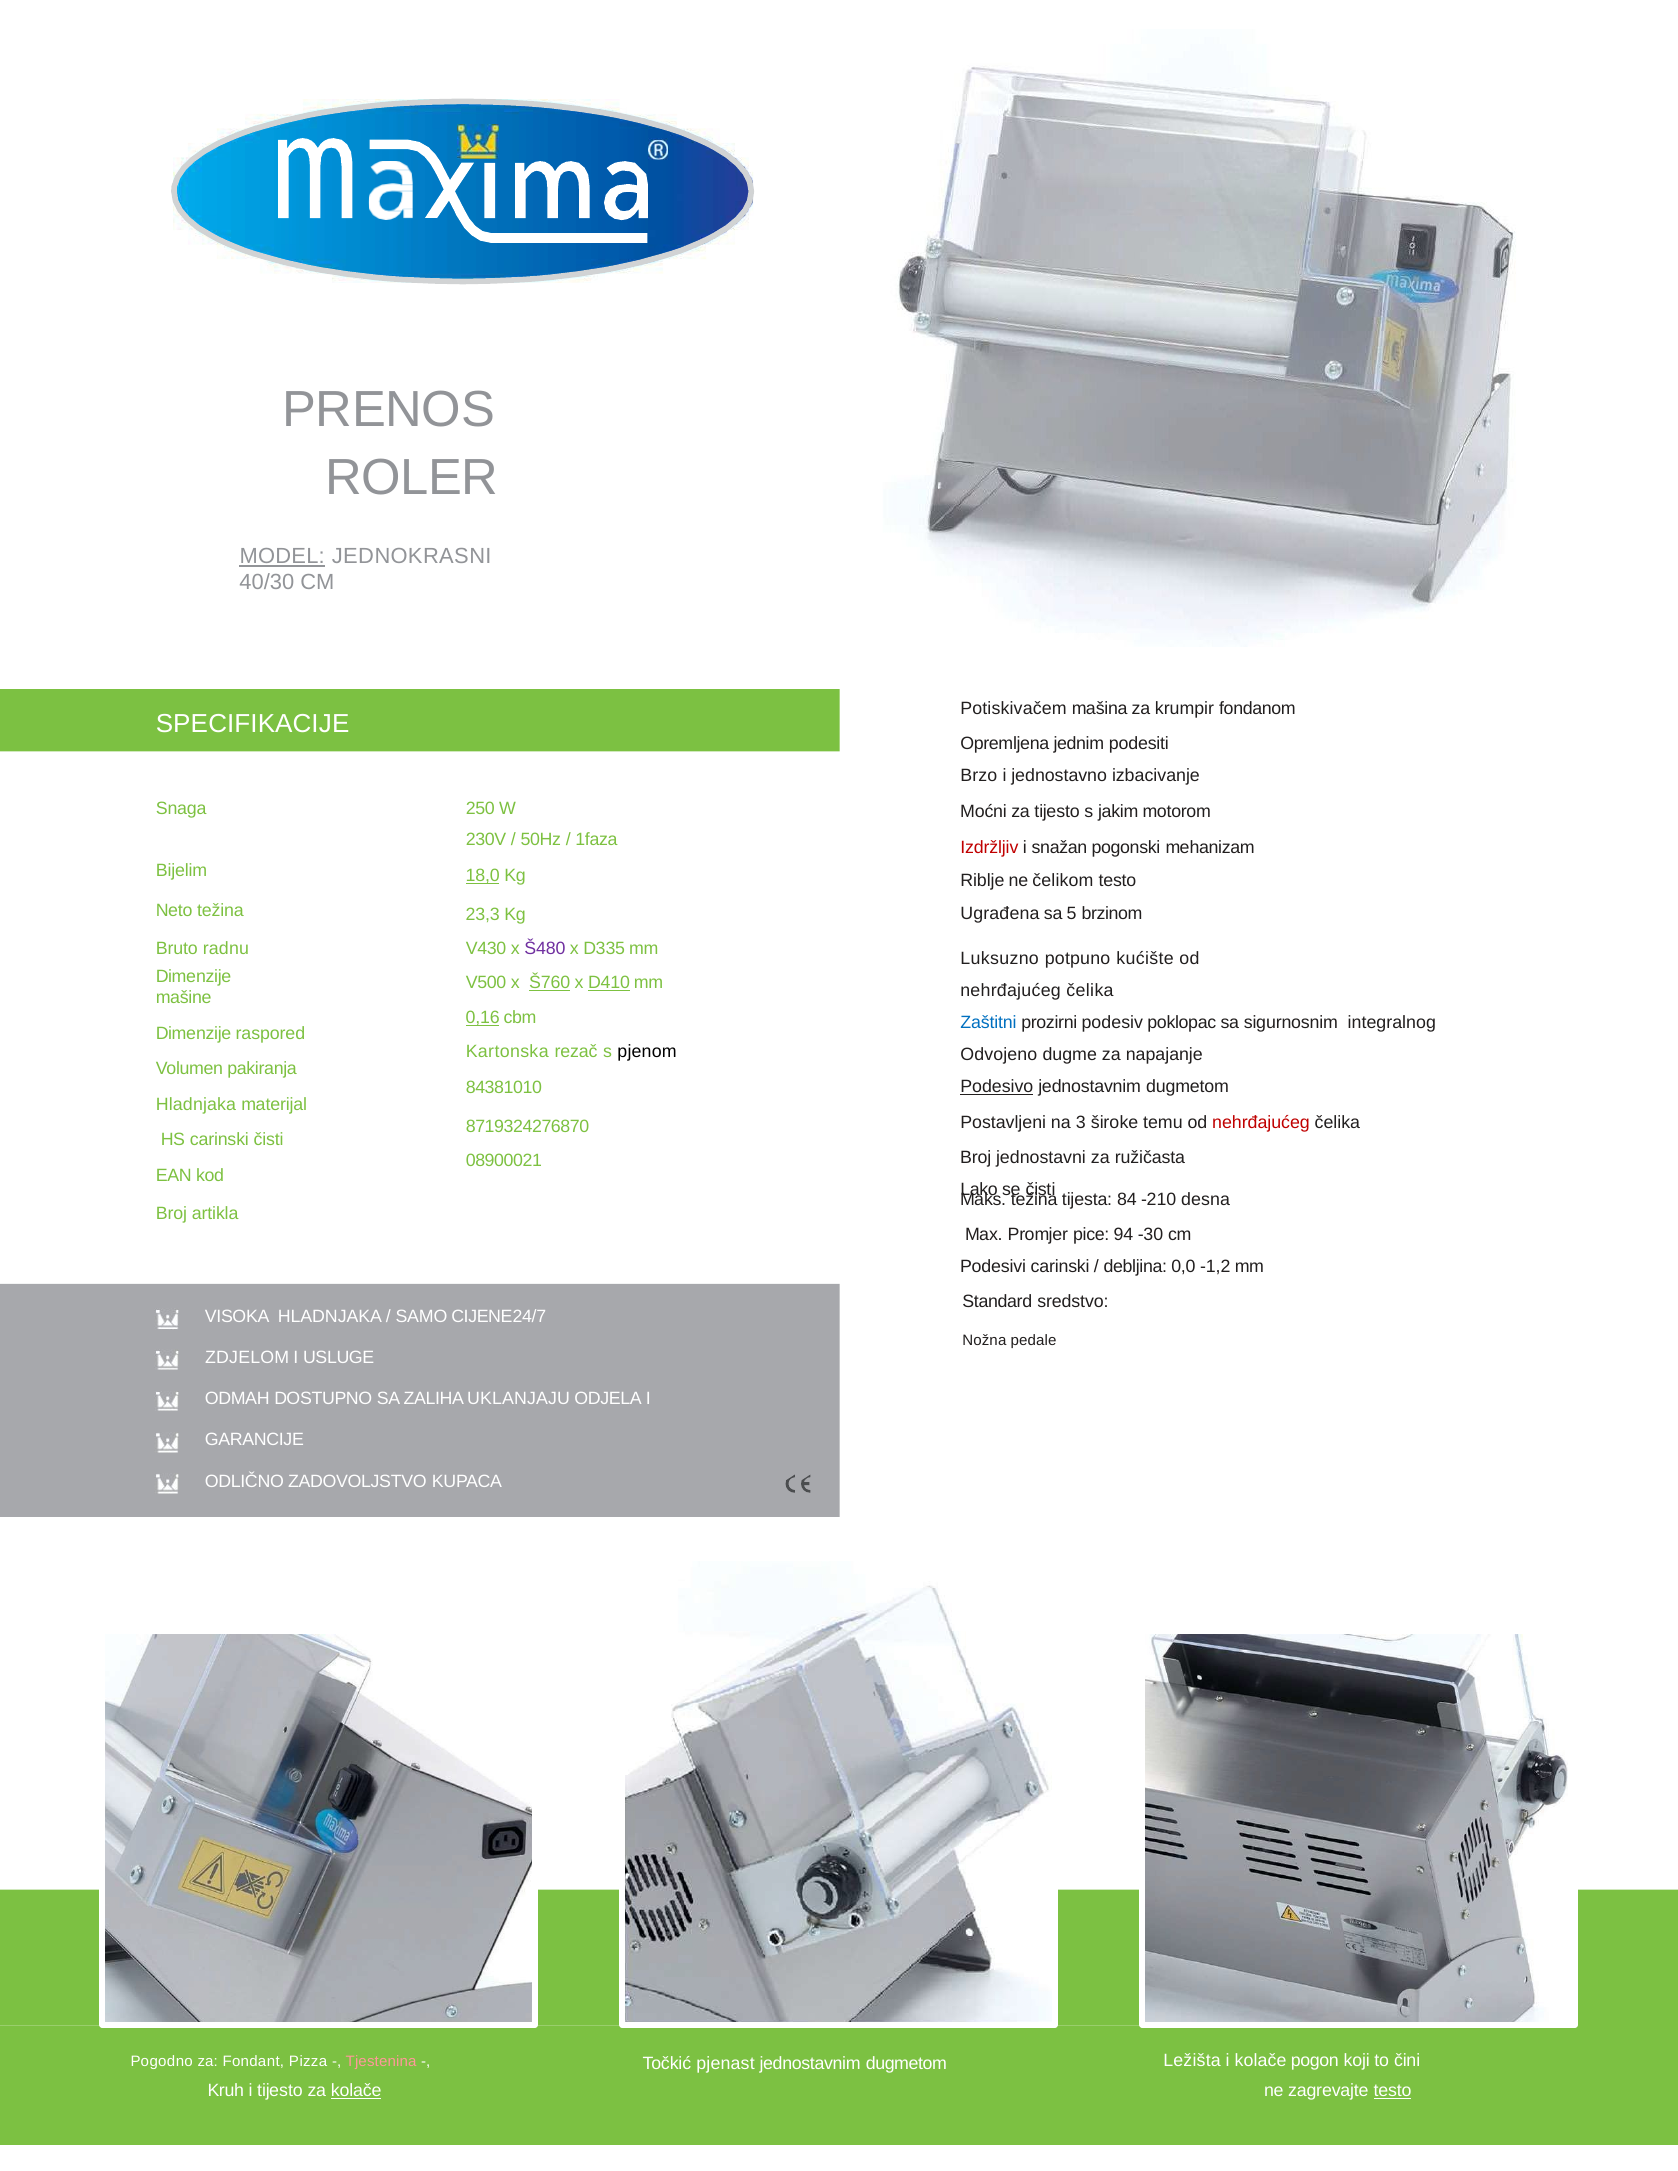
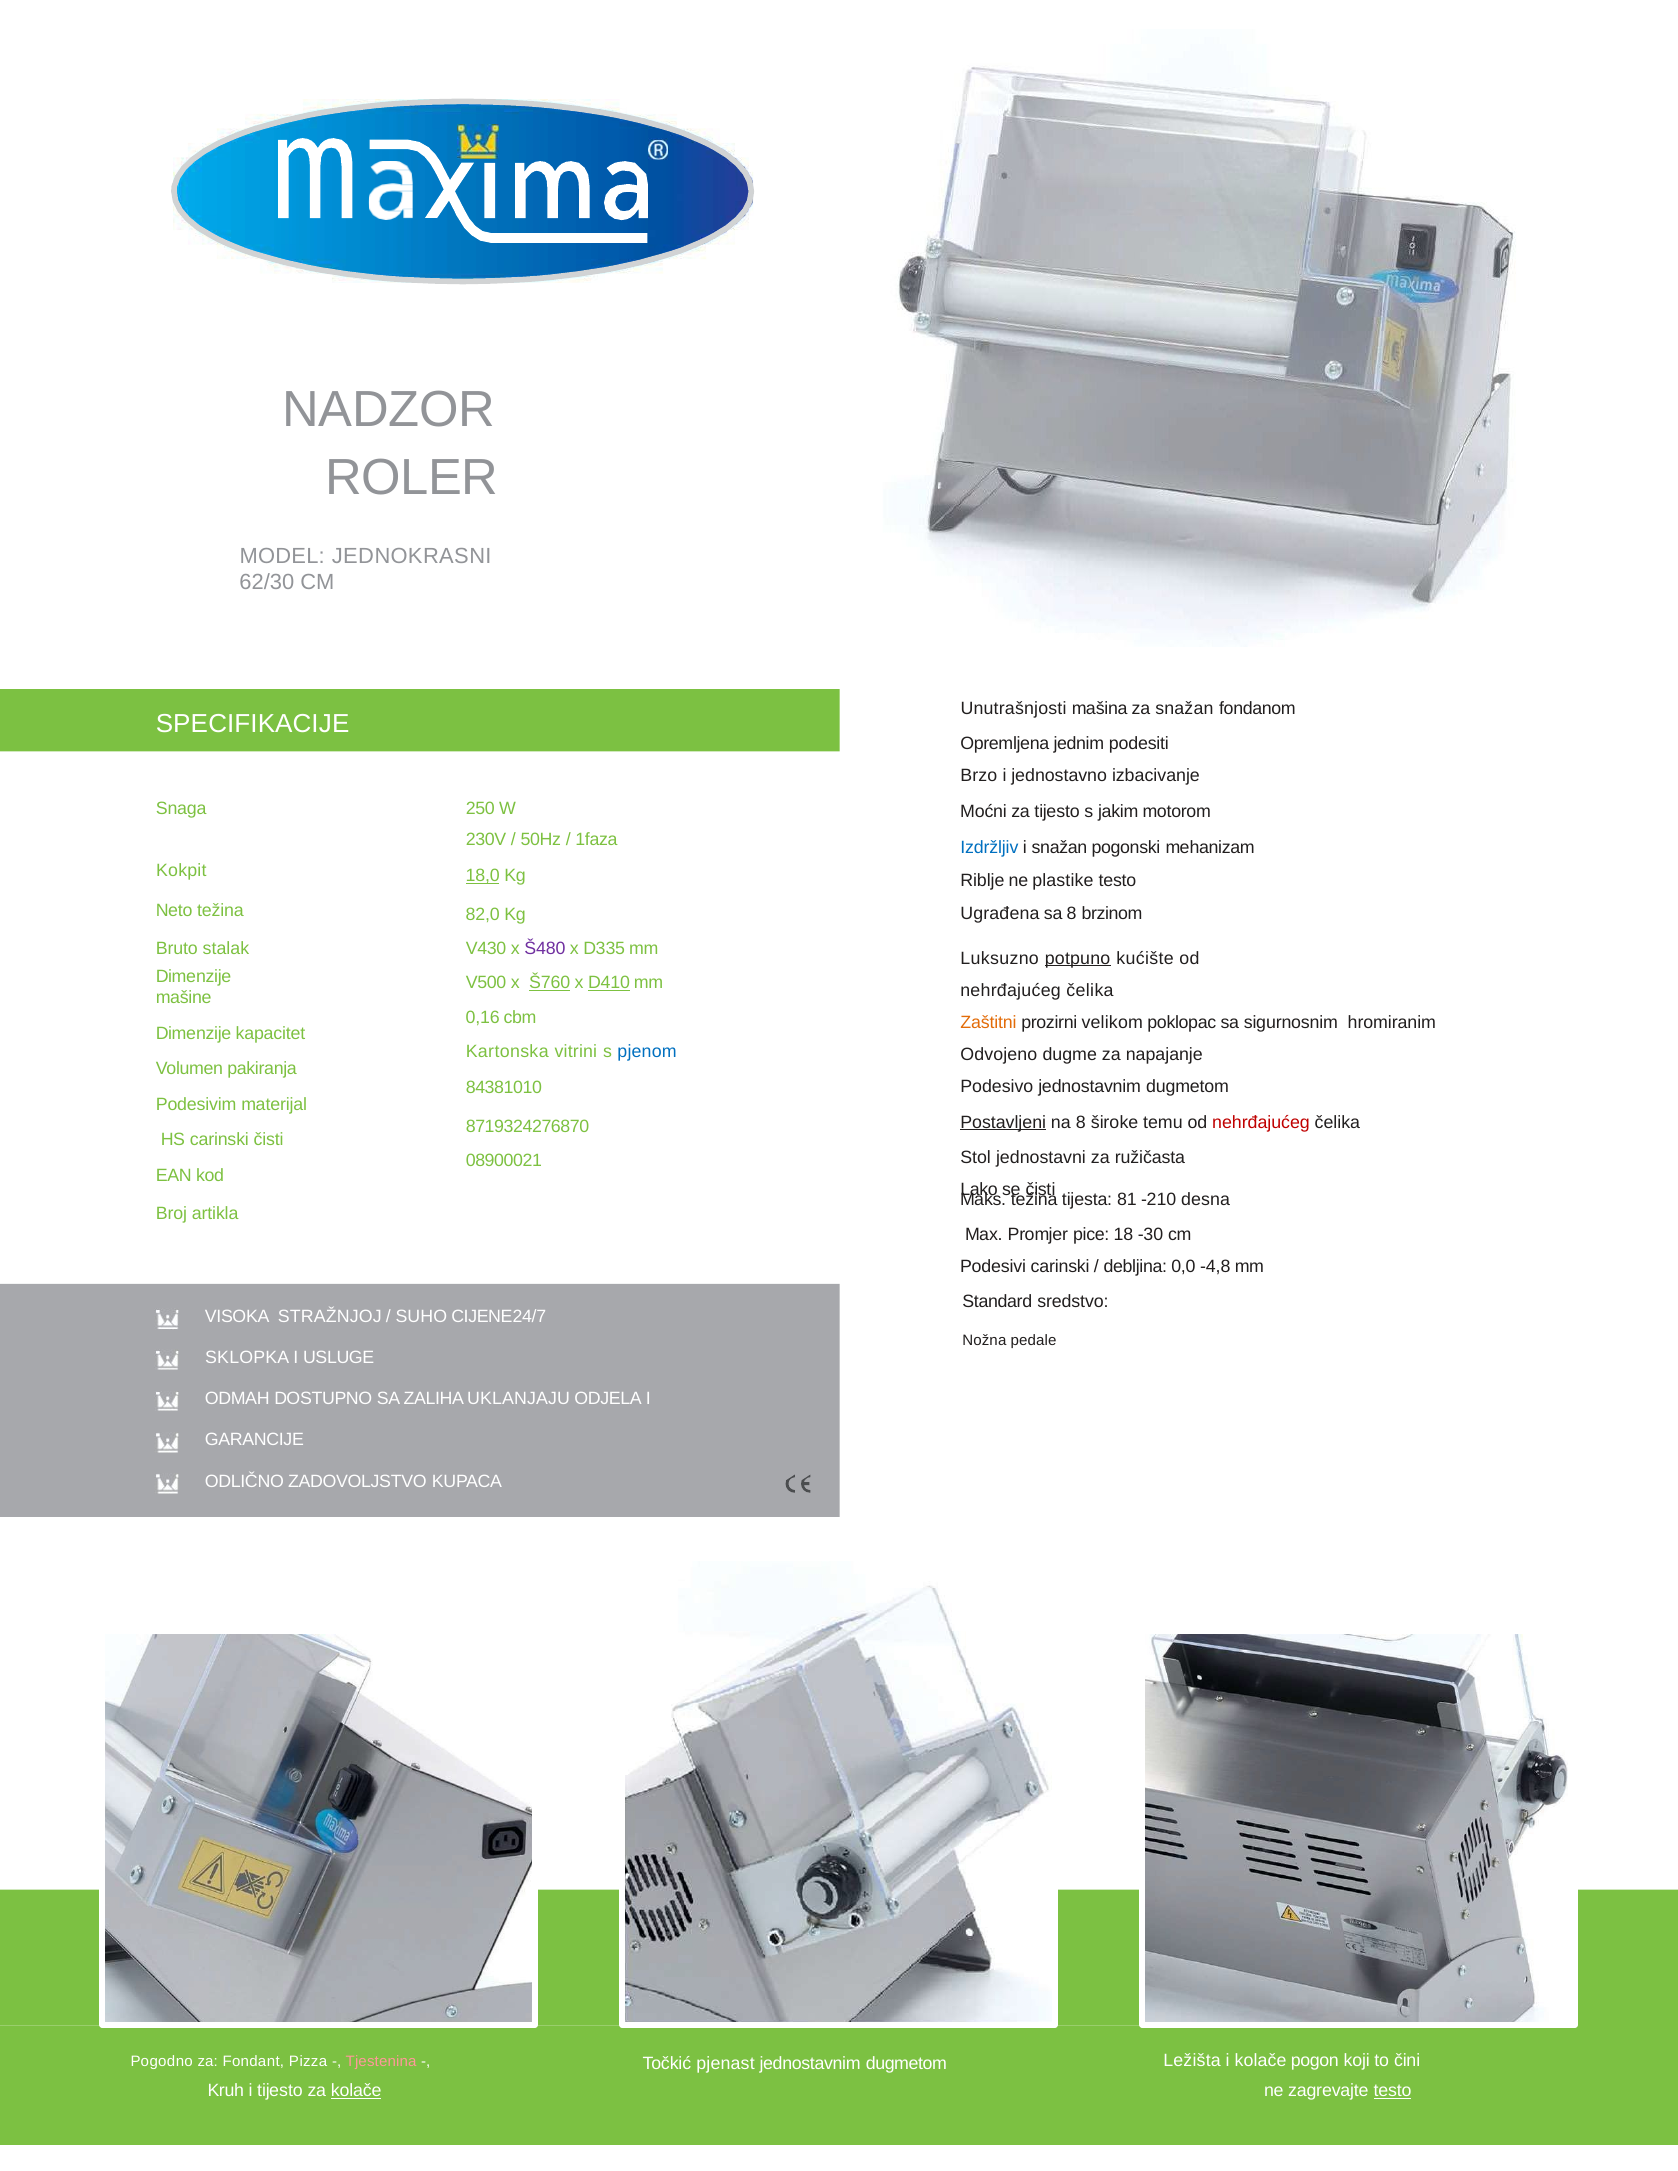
PRENOS: PRENOS -> NADZOR (389, 410)
MODEL underline: present -> none (282, 557)
40/30: 40/30 -> 62/30 (267, 583)
Potiskivačem: Potiskivačem -> Unutrašnjosti (1014, 709)
za krumpir: krumpir -> snažan (1184, 709)
Izdržljiv colour: red -> blue (989, 848)
Bijelim: Bijelim -> Kokpit (181, 871)
čelikom: čelikom -> plastike (1063, 881)
sa 5: 5 -> 8 (1072, 914)
23,3: 23,3 -> 82,0 (483, 915)
radnu: radnu -> stalak (226, 949)
potpuno underline: none -> present (1078, 958)
0,16 underline: present -> none (483, 1018)
Zaštitni colour: blue -> orange (988, 1023)
podesiv: podesiv -> velikom (1112, 1023)
integralnog: integralnog -> hromiranim (1392, 1023)
raspored: raspored -> kapacitet (270, 1034)
rezač: rezač -> vitrini (576, 1052)
pjenom colour: black -> blue (647, 1052)
Podesivo underline: present -> none (997, 1087)
Hladnjaka: Hladnjaka -> Podesivim (196, 1105)
Postavljeni underline: none -> present (1003, 1122)
na 3: 3 -> 8 (1081, 1122)
Broj: Broj -> Stol (976, 1157)
84: 84 -> 81 (1127, 1200)
94: 94 -> 18 (1123, 1235)
-1,2: -1,2 -> -4,8 (1215, 1267)
VISOKA HLADNJAKA: HLADNJAKA -> STRAŽNJOJ (330, 1317)
SAMO: SAMO -> SUHO (421, 1317)
ZDJELOM: ZDJELOM -> SKLOPKA (247, 1358)
